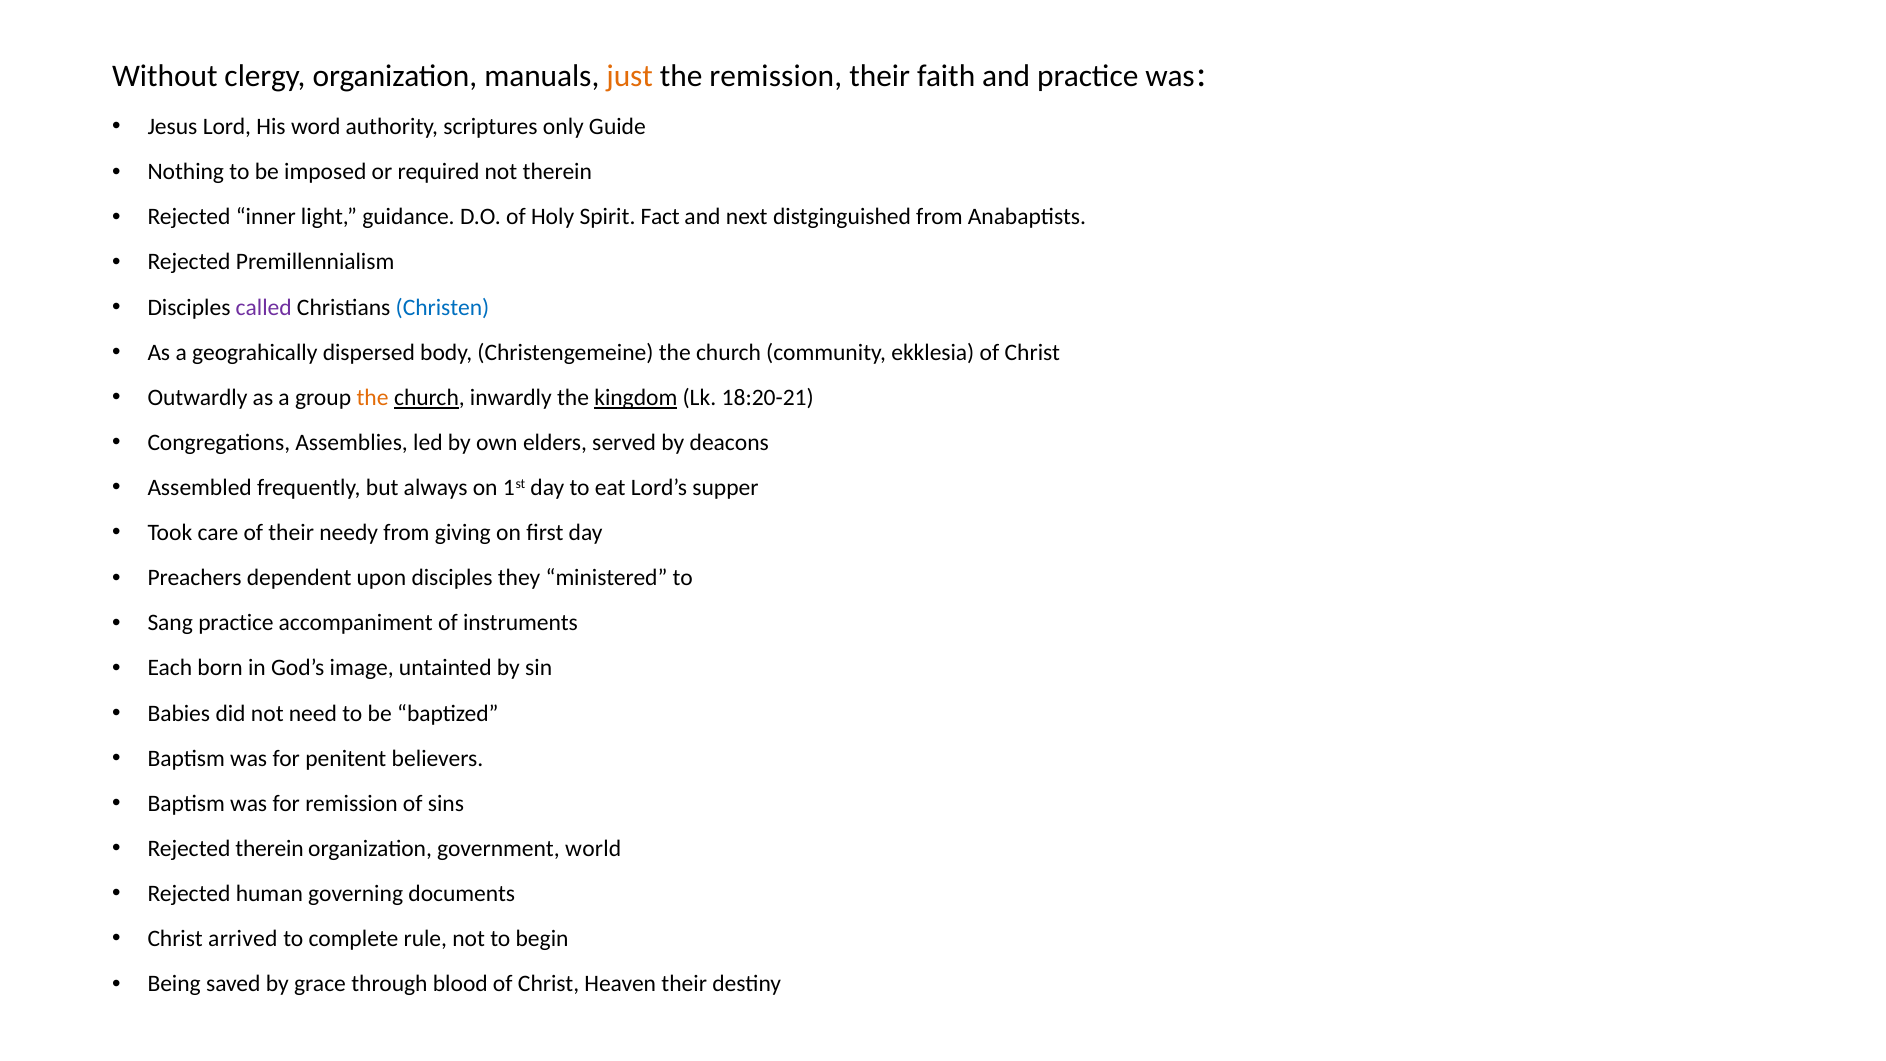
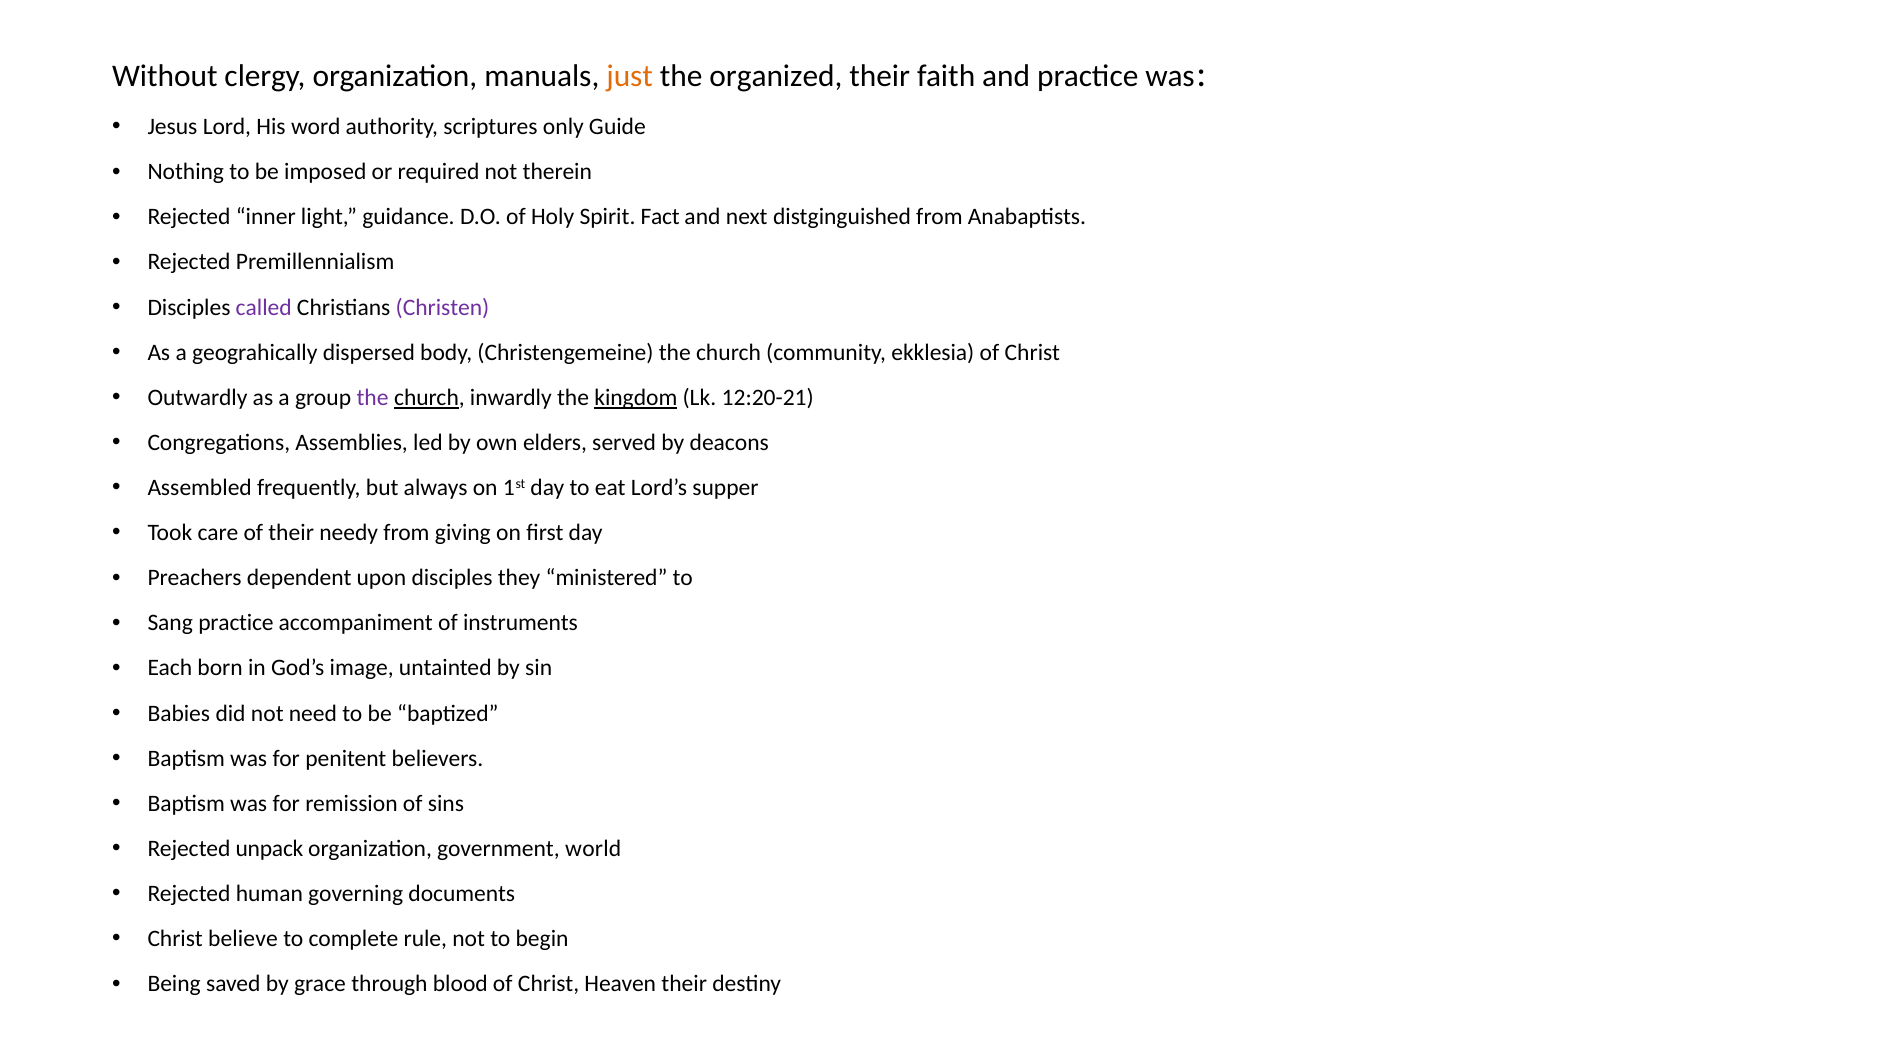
the remission: remission -> organized (776, 76)
Christen colour: blue -> purple (443, 307)
the colour: orange -> purple (372, 397)
18:20-21: 18:20-21 -> 12:20-21 (768, 397)
Rejected therein: therein -> unpack (270, 849)
arrived: arrived -> believe (243, 939)
